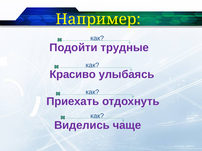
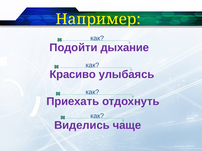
трудные: трудные -> дыхание (125, 48)
